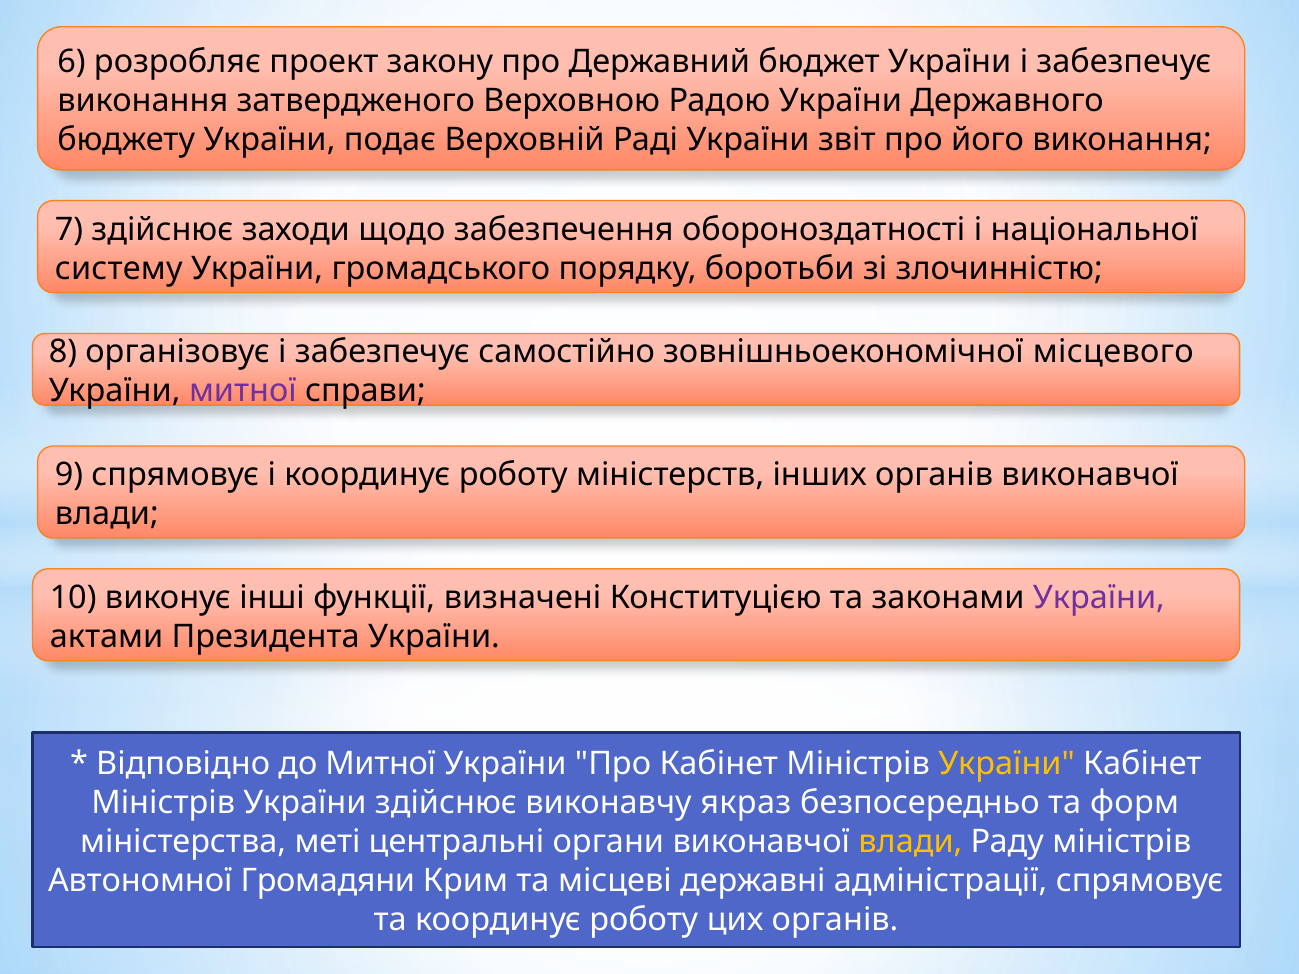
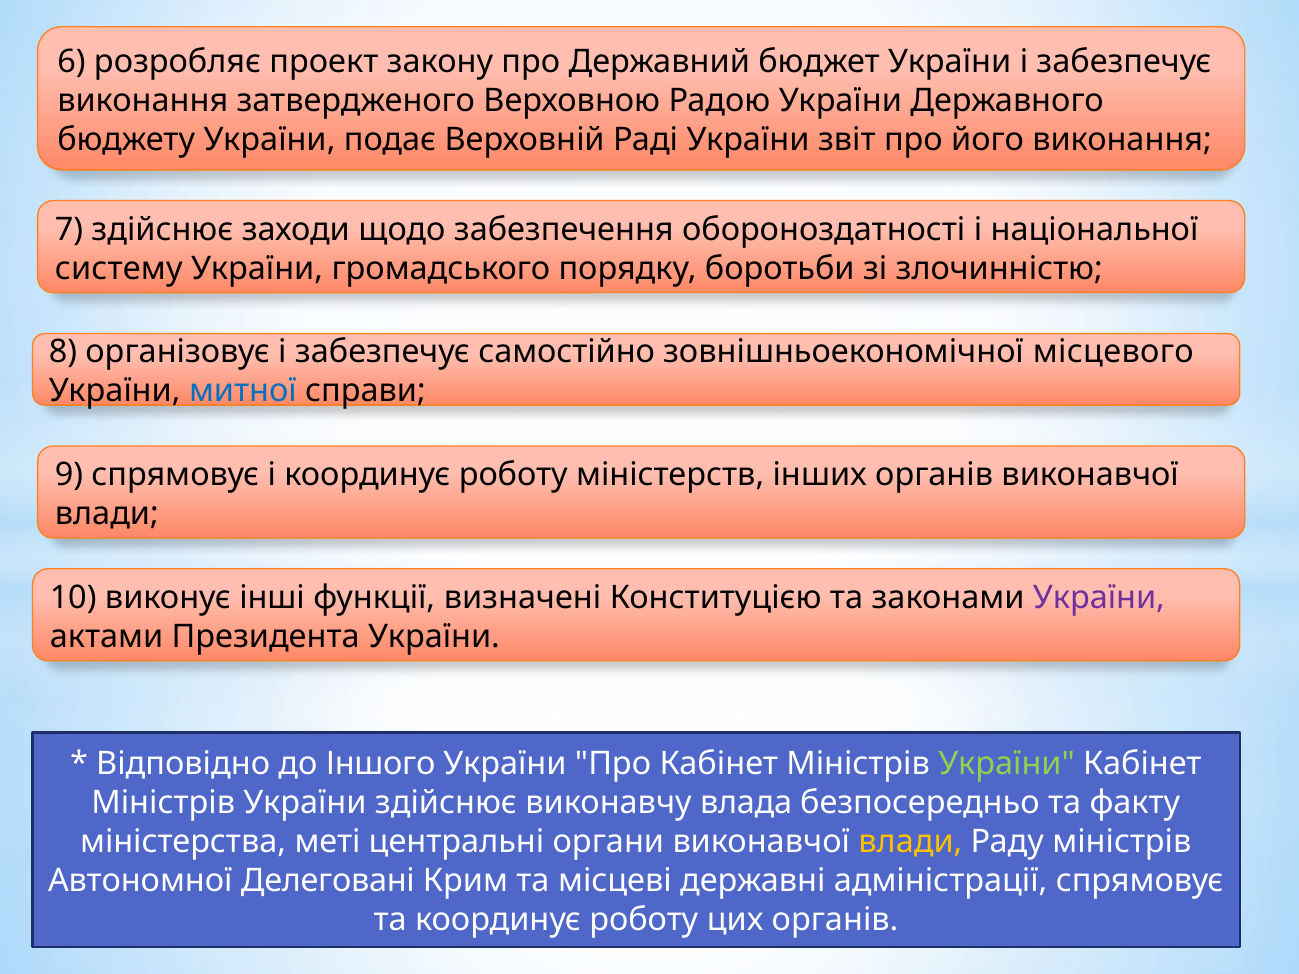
митної colour: purple -> blue (243, 391)
до Митної: Митної -> Іншого (381, 764)
України colour: yellow -> light green (1007, 764)
якраз: якраз -> влада (746, 803)
форм: форм -> факту (1135, 803)
Громадяни: Громадяни -> Делеговані (328, 881)
